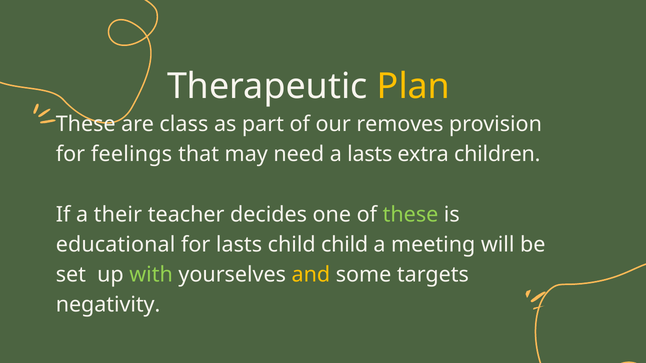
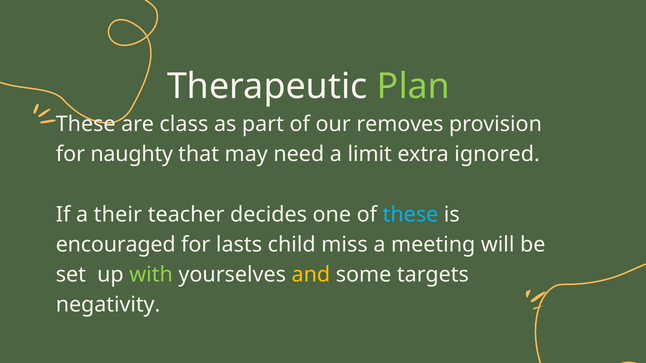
Plan colour: yellow -> light green (413, 87)
feelings: feelings -> naughty (132, 154)
a lasts: lasts -> limit (370, 154)
children: children -> ignored (497, 154)
these colour: light green -> light blue (411, 215)
educational: educational -> encouraged (116, 245)
child child: child -> miss (345, 245)
